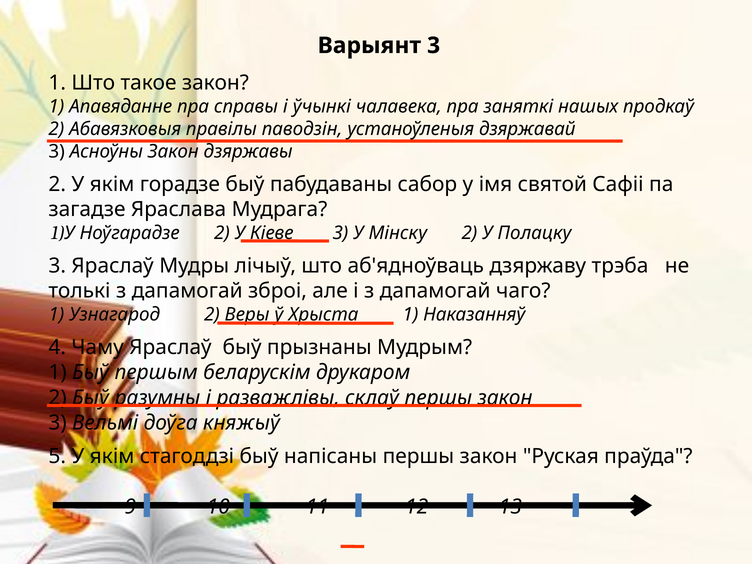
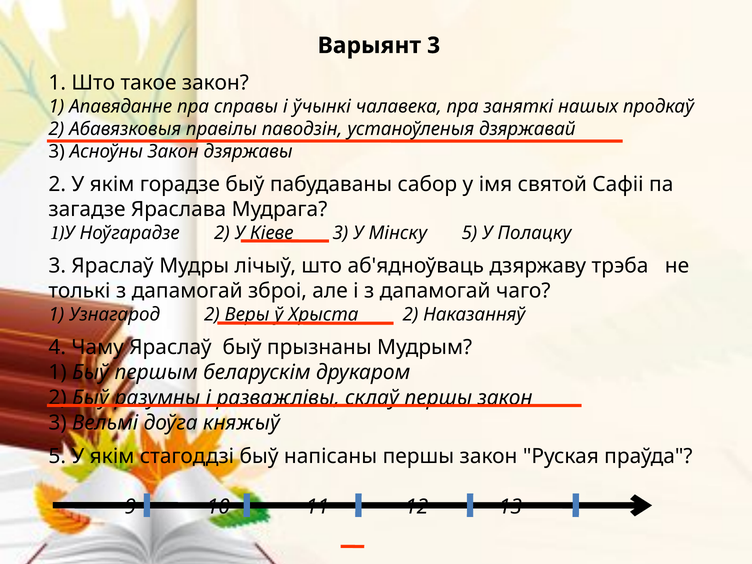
Мінску 2: 2 -> 5 (469, 233)
1: 1 -> 2 (410, 315)
